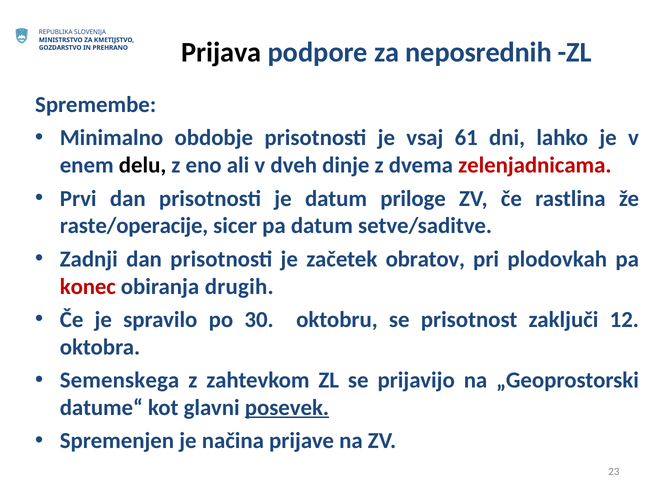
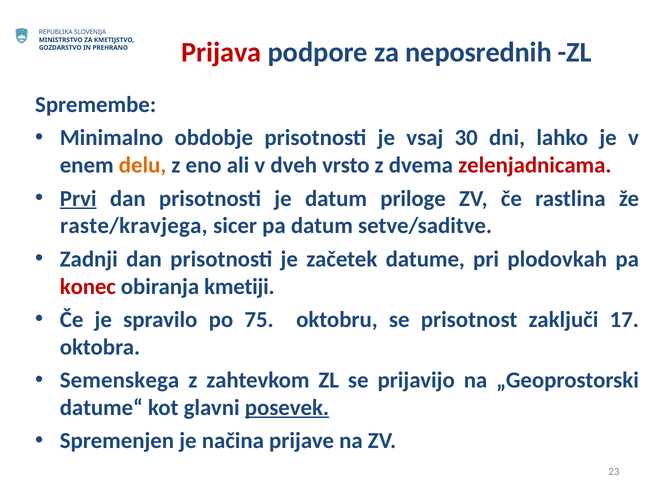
Prijava colour: black -> red (221, 52)
61: 61 -> 30 (466, 138)
delu colour: black -> orange (143, 165)
dinje: dinje -> vrsto (346, 165)
Prvi underline: none -> present (78, 199)
raste/operacije: raste/operacije -> raste/kravjega (134, 226)
obratov: obratov -> datume (425, 259)
drugih: drugih -> kmetiji (239, 287)
30: 30 -> 75 (259, 320)
12: 12 -> 17 (624, 320)
